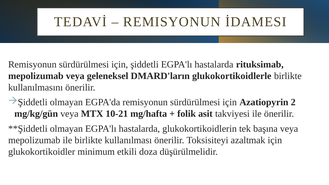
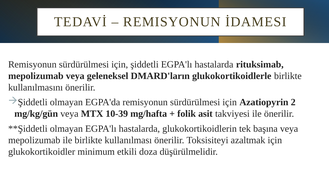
10-21: 10-21 -> 10-39 (117, 114)
